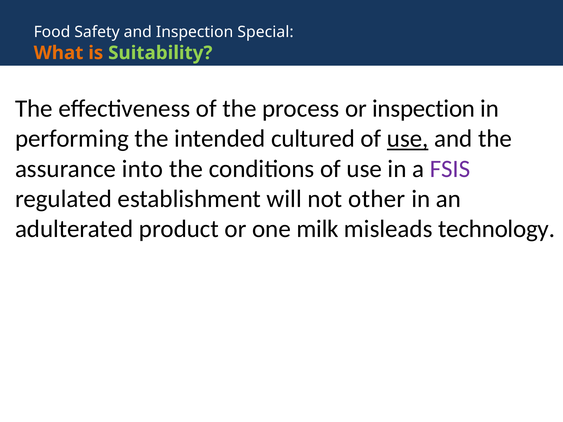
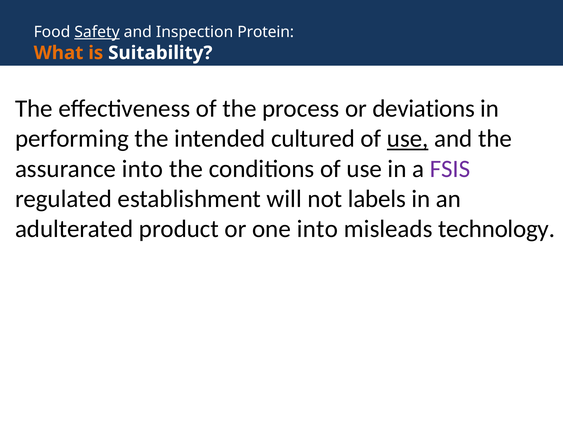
Safety underline: none -> present (97, 32)
Special: Special -> Protein (266, 32)
Suitability colour: light green -> white (160, 53)
or inspection: inspection -> deviations (424, 109)
other: other -> labels (377, 199)
one milk: milk -> into (317, 229)
